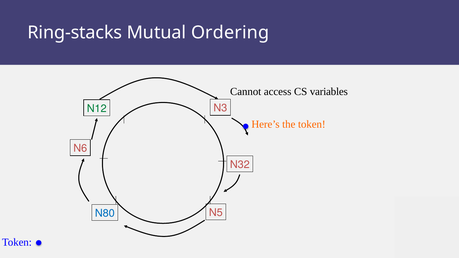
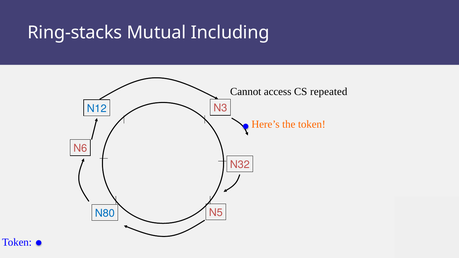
Ordering: Ordering -> Including (230, 33)
variables: variables -> repeated (329, 92)
N12 colour: green -> blue (97, 109)
